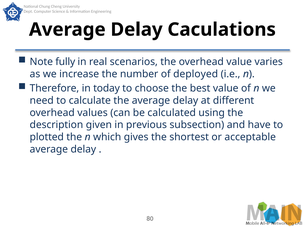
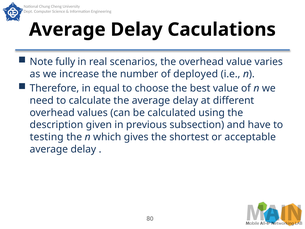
today: today -> equal (107, 88)
plotted: plotted -> testing (47, 137)
